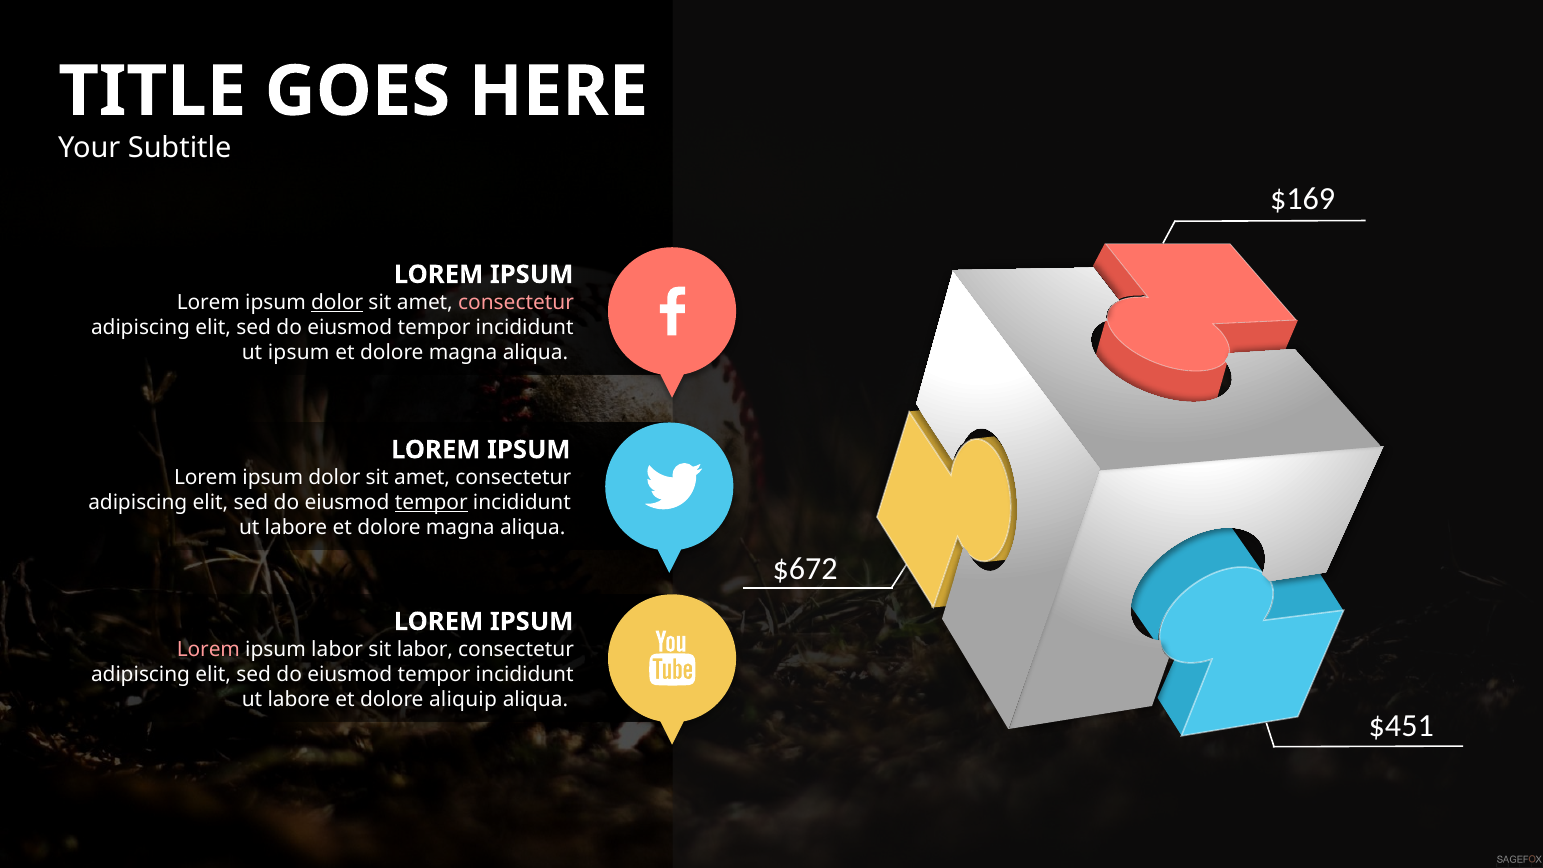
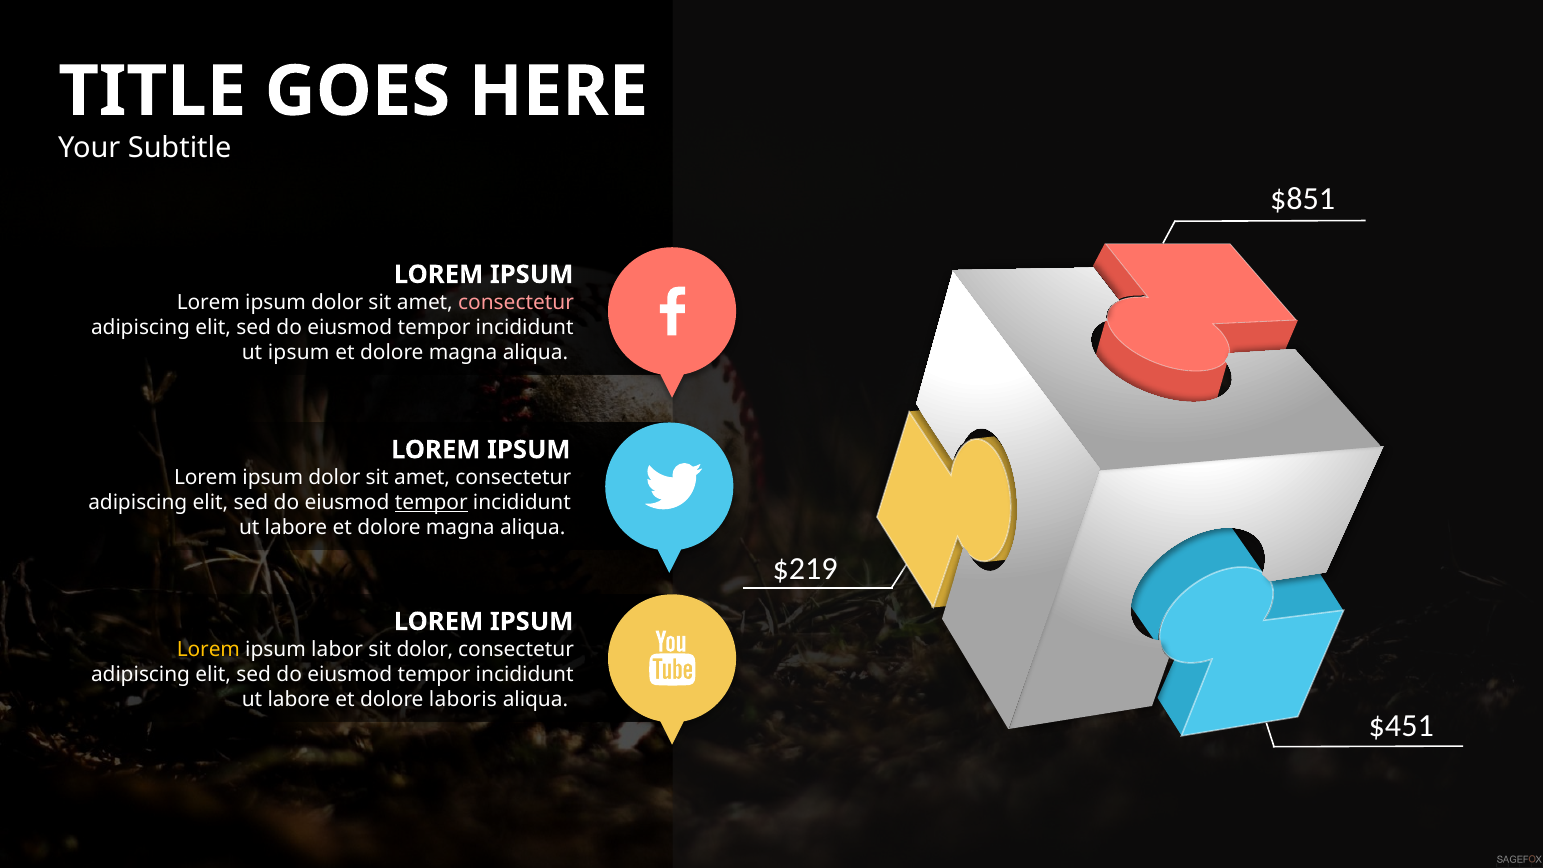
$169: $169 -> $851 (1303, 199)
dolor underline: present -> none (337, 302)
$672: $672 -> $219 (805, 569)
Lorem colour: pink -> yellow (208, 649)
sit labor: labor -> dolor (425, 649)
aliquip: aliquip -> laboris (463, 699)
